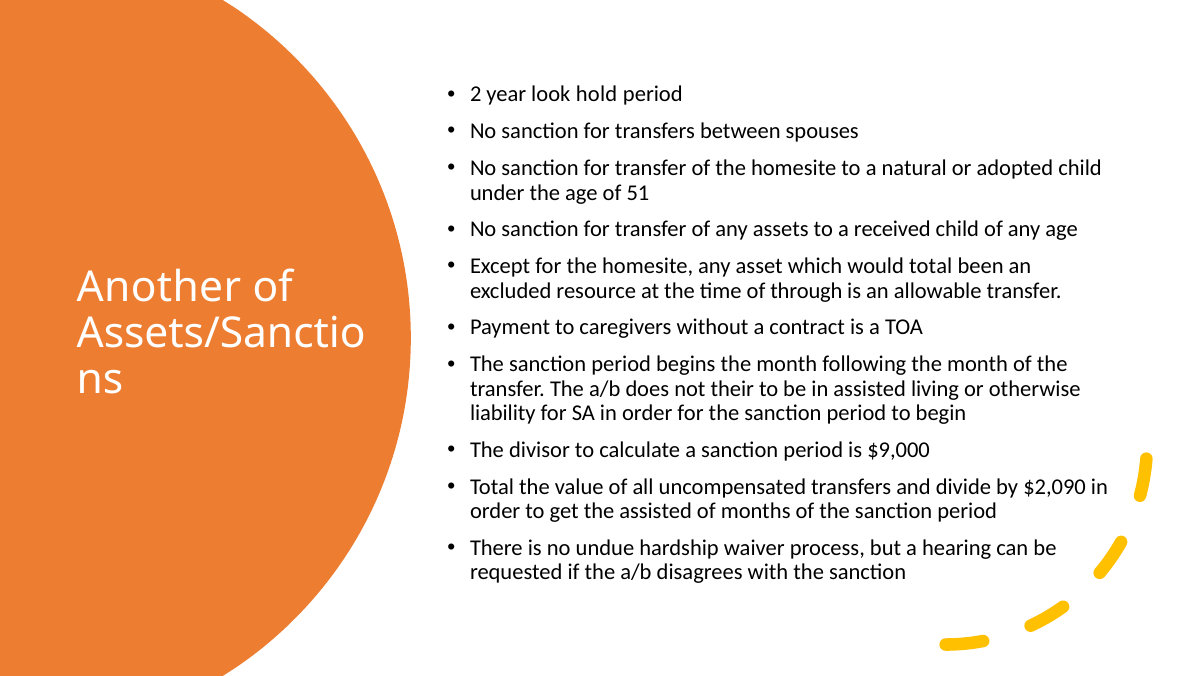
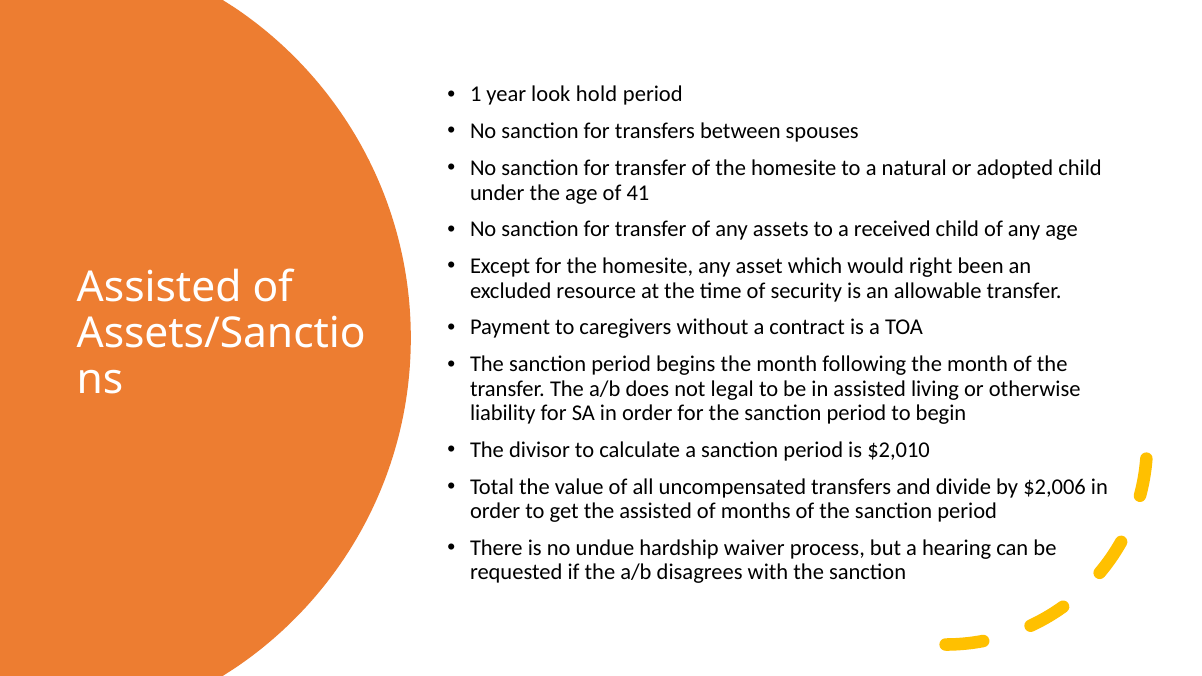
2: 2 -> 1 (476, 95)
51: 51 -> 41 (638, 193)
would total: total -> right (931, 266)
Another: Another -> Assisted (159, 287)
through: through -> security (806, 291)
their: their -> legal (732, 389)
$9,000: $9,000 -> $2,010 (899, 450)
$2,090: $2,090 -> $2,006 (1055, 487)
